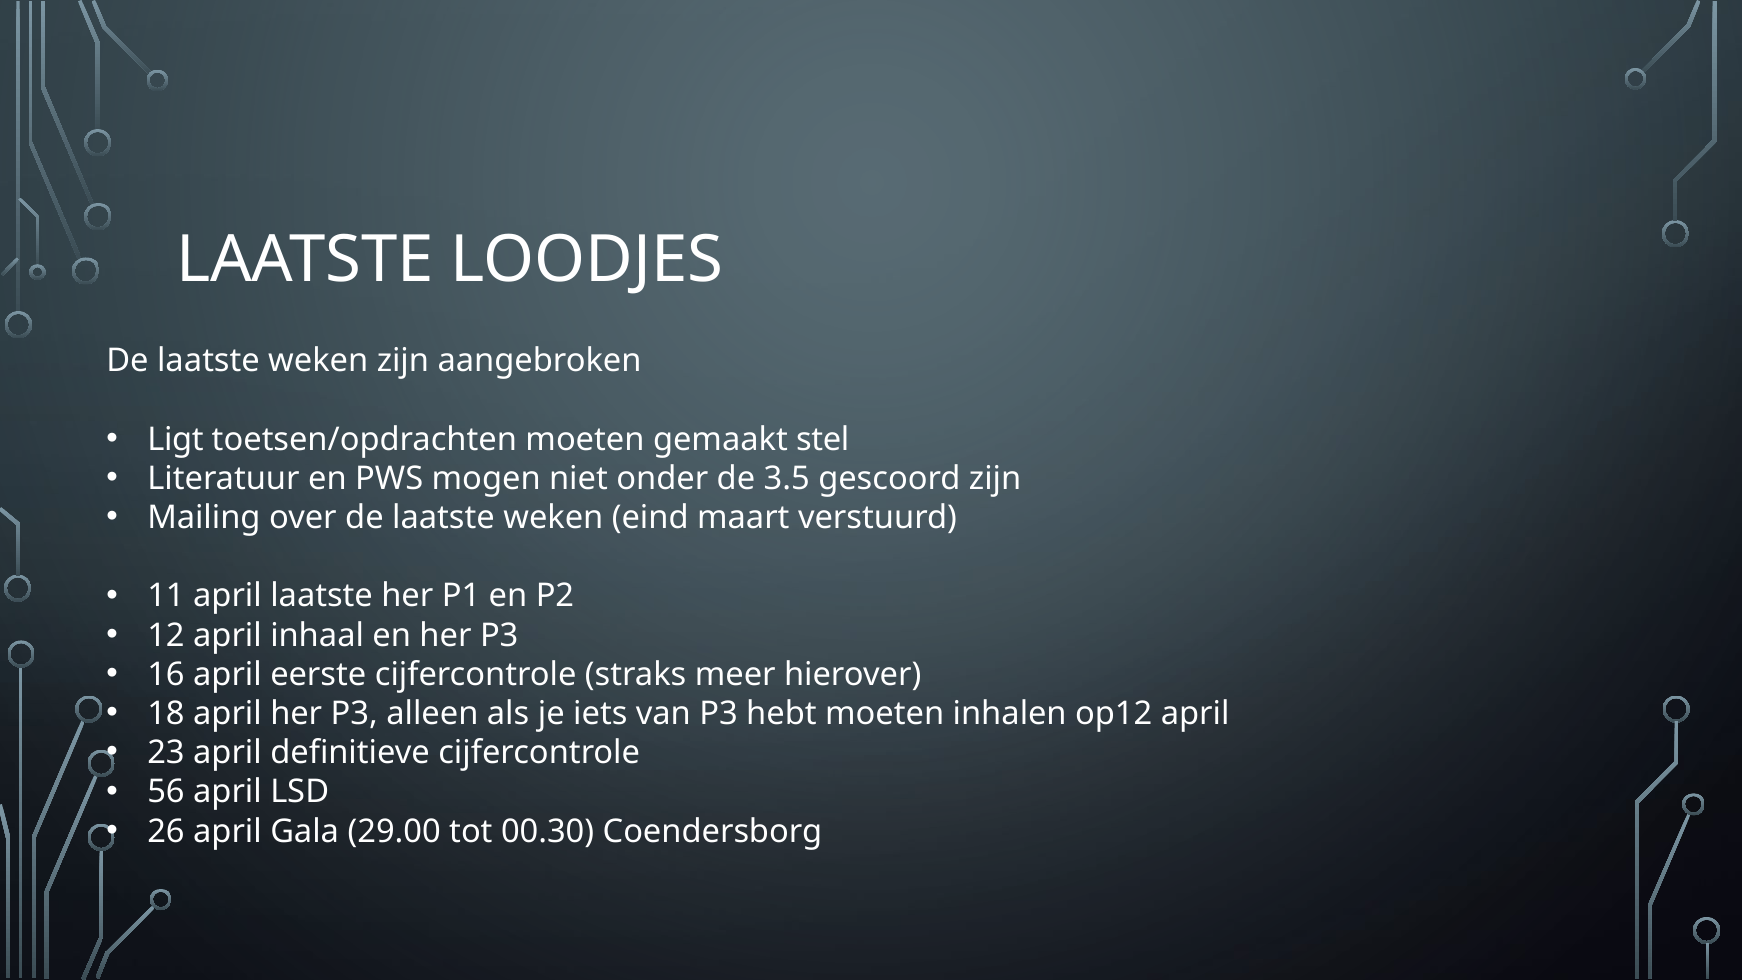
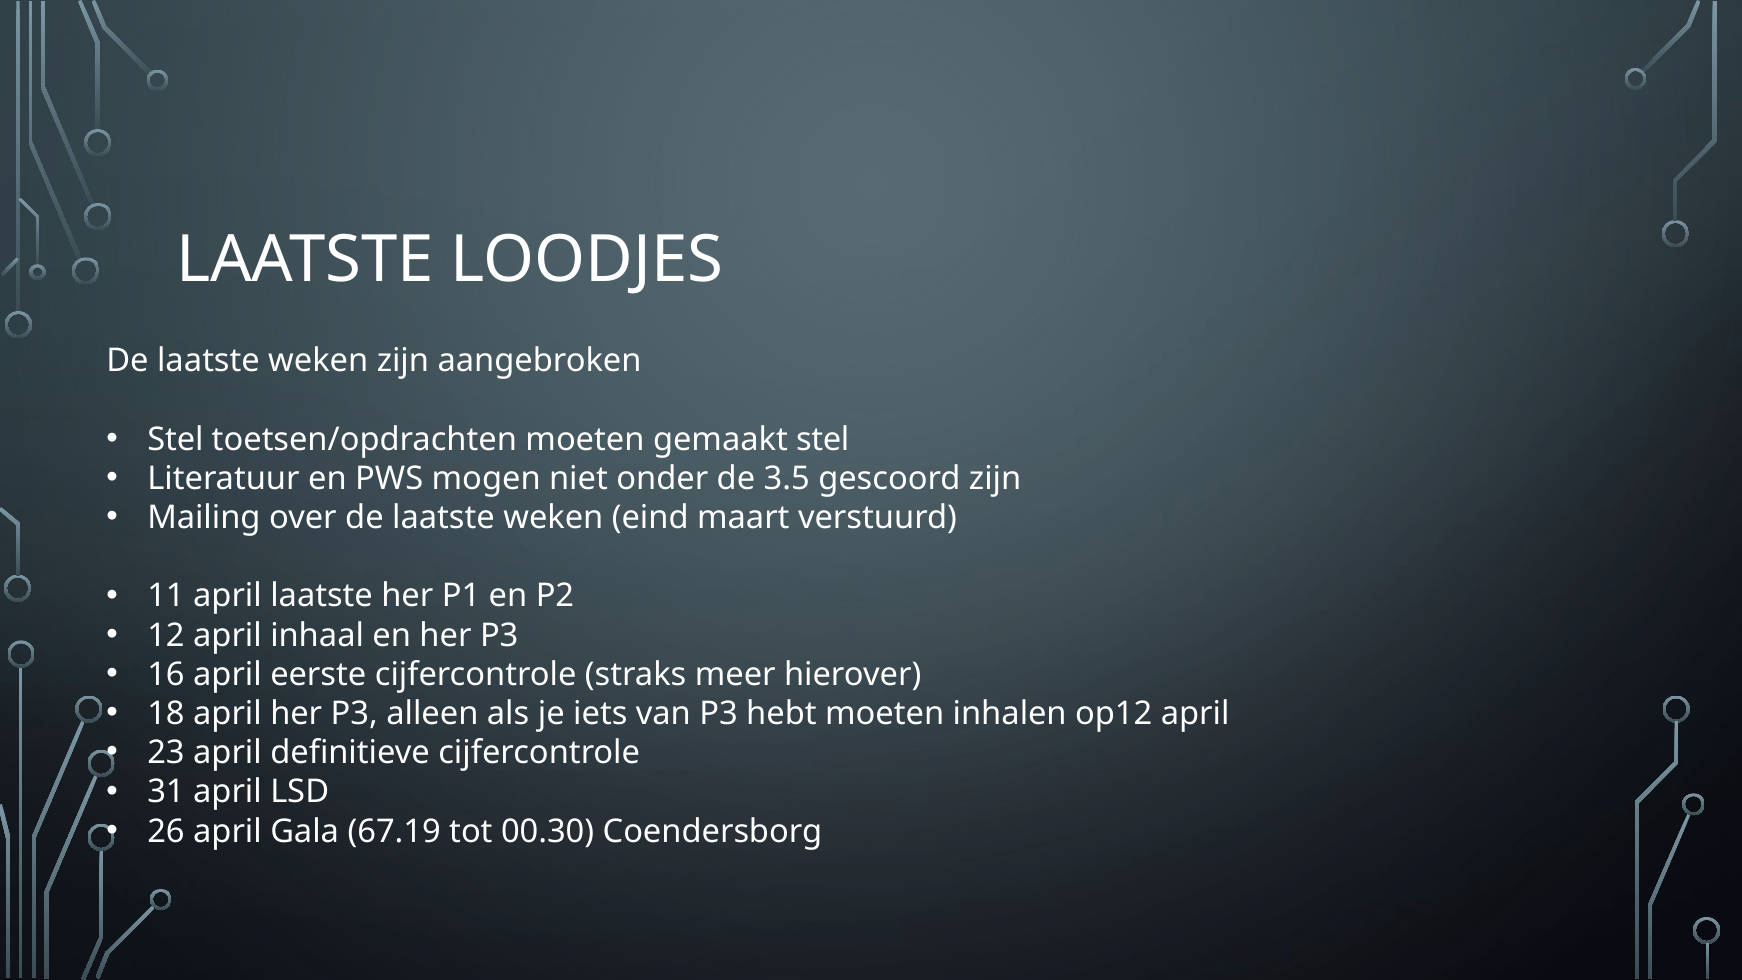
Ligt: Ligt -> Stel (175, 439)
56: 56 -> 31 (166, 792)
29.00: 29.00 -> 67.19 (394, 831)
